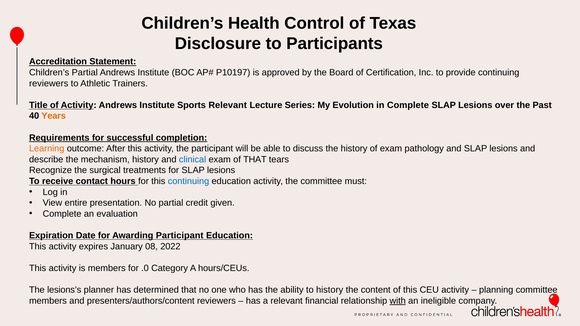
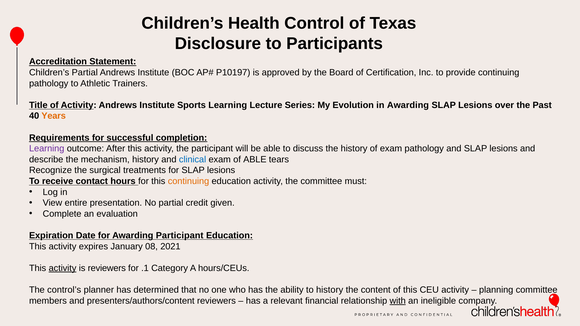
reviewers: reviewers -> pathology (49, 83)
Sports Relevant: Relevant -> Learning (228, 105)
in Complete: Complete -> Awarding (408, 105)
Learning colour: orange -> purple (47, 149)
of THAT: THAT -> ABLE (255, 160)
continuing colour: blue -> orange (188, 181)
2022: 2022 -> 2021 (170, 247)
activity underline: none -> present (63, 268)
is members: members -> reviewers (107, 268)
.0: .0 -> .1 (145, 268)
lesions’s: lesions’s -> control’s (64, 290)
